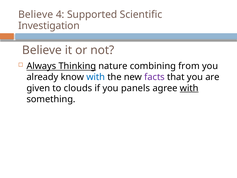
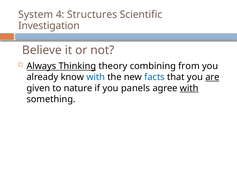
Believe: Believe -> System (36, 15)
Supported: Supported -> Structures (92, 15)
nature: nature -> theory (113, 66)
facts colour: purple -> blue (155, 77)
are underline: none -> present (212, 77)
clouds: clouds -> nature (78, 88)
